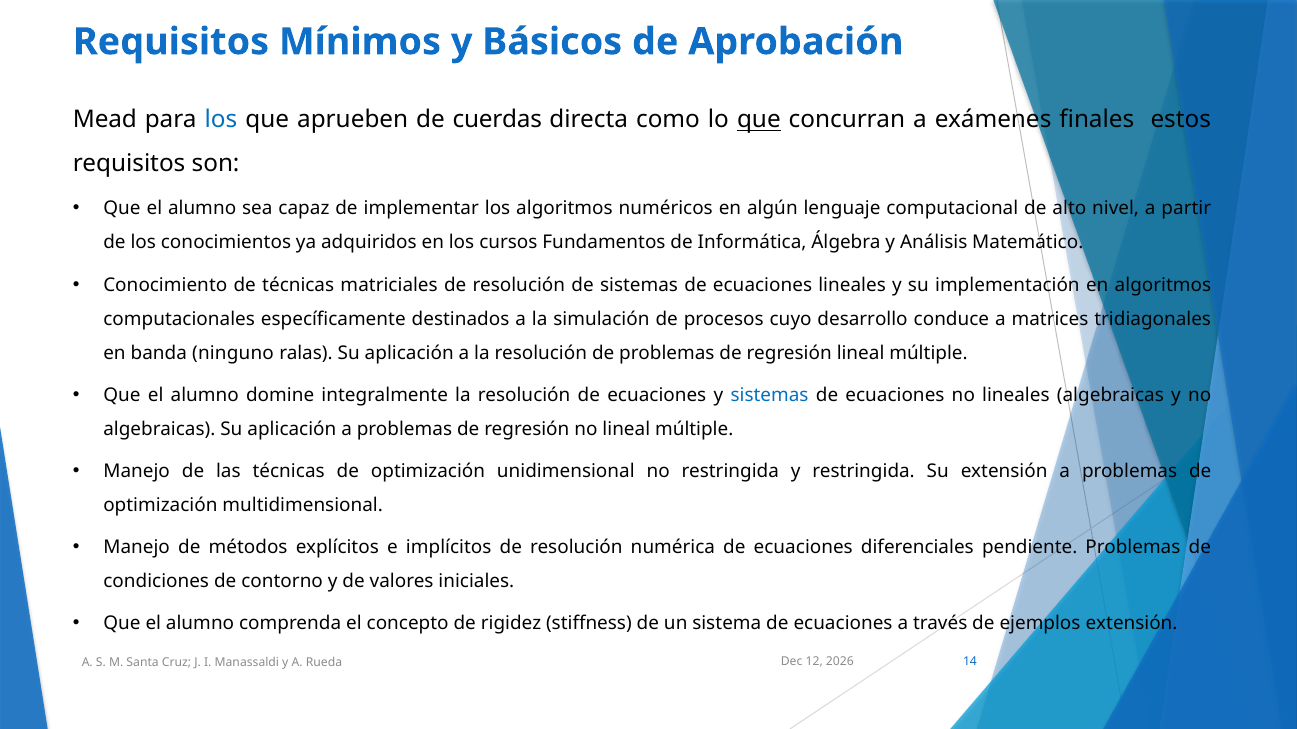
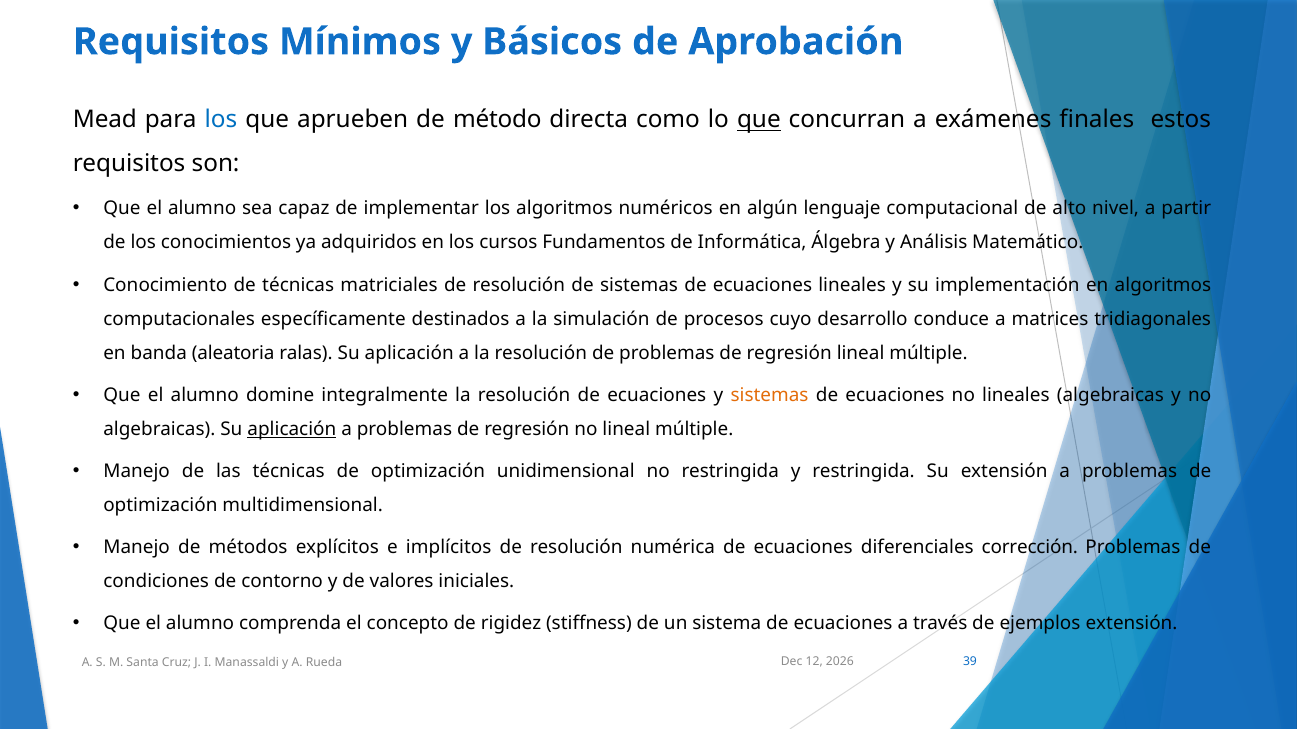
cuerdas: cuerdas -> método (497, 120)
ninguno: ninguno -> aleatoria (233, 353)
sistemas colour: blue -> orange (770, 395)
aplicación underline: none -> present (292, 429)
pendiente: pendiente -> corrección (1030, 548)
14: 14 -> 39 (970, 662)
